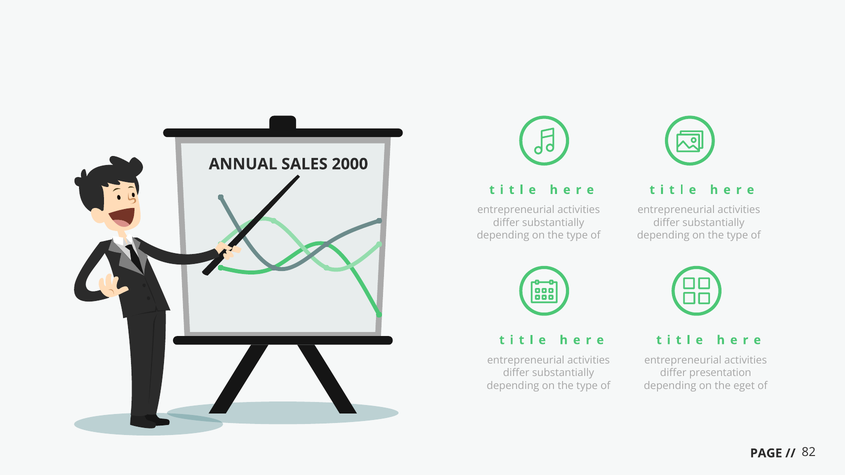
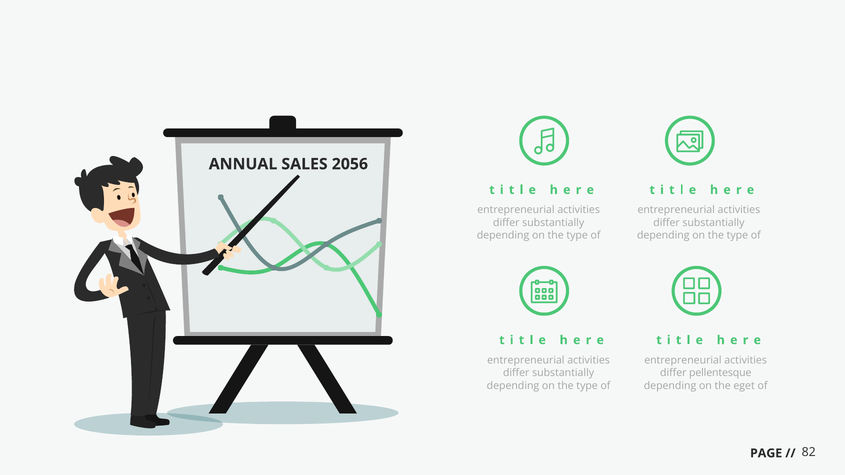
2000: 2000 -> 2056 (350, 164)
presentation: presentation -> pellentesque (720, 373)
